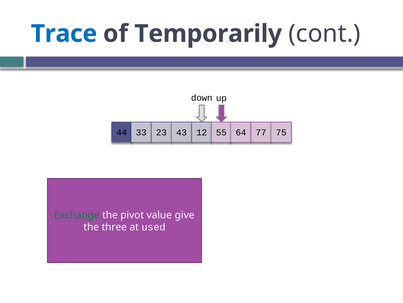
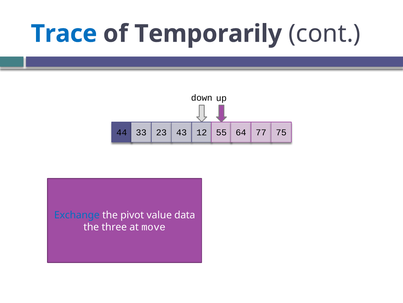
Exchange colour: green -> blue (77, 215)
give: give -> data (185, 215)
used: used -> move (154, 227)
